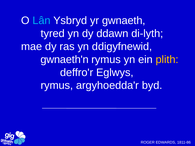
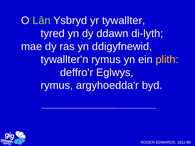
Lân colour: light blue -> light green (42, 21)
gwnaeth: gwnaeth -> tywallter (124, 21)
gwnaeth'n: gwnaeth'n -> tywallter'n (64, 60)
